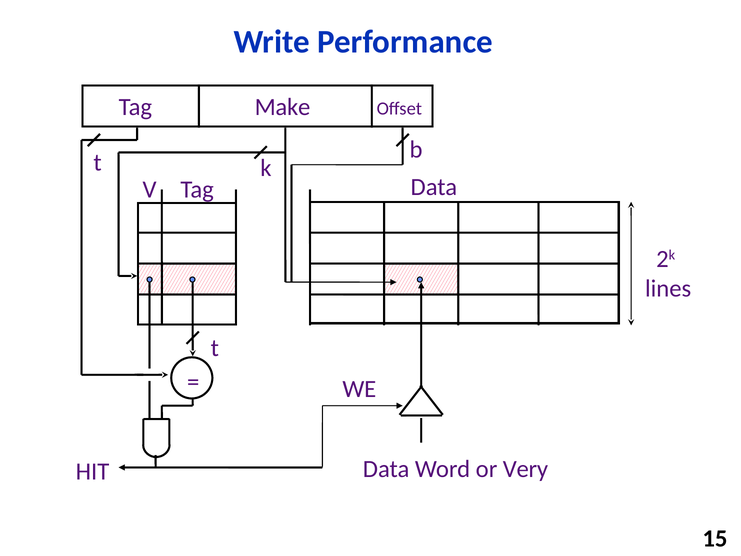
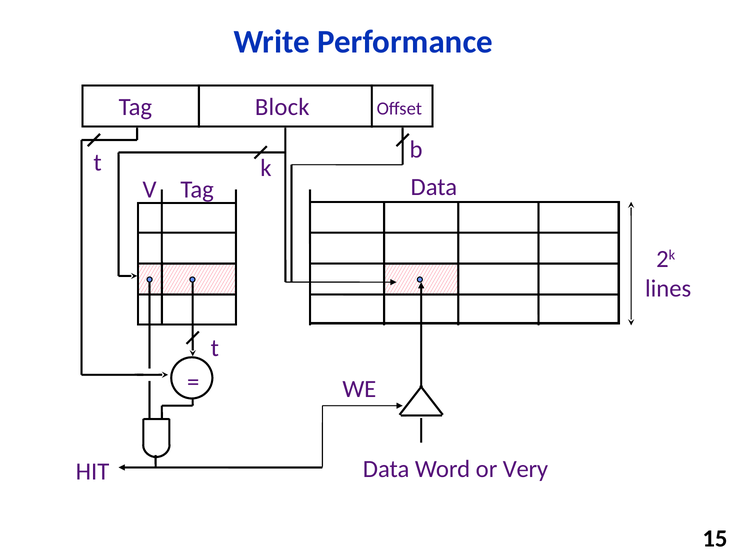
Make: Make -> Block (282, 107)
